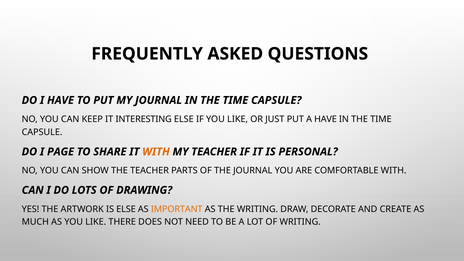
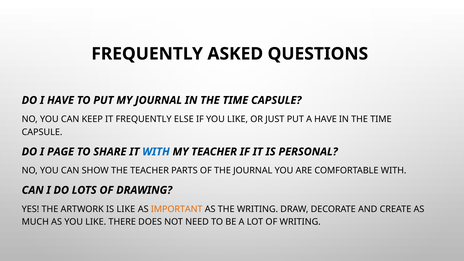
IT INTERESTING: INTERESTING -> FREQUENTLY (144, 119)
WITH colour: orange -> blue (156, 152)
IS ELSE: ELSE -> LIKE (126, 209)
